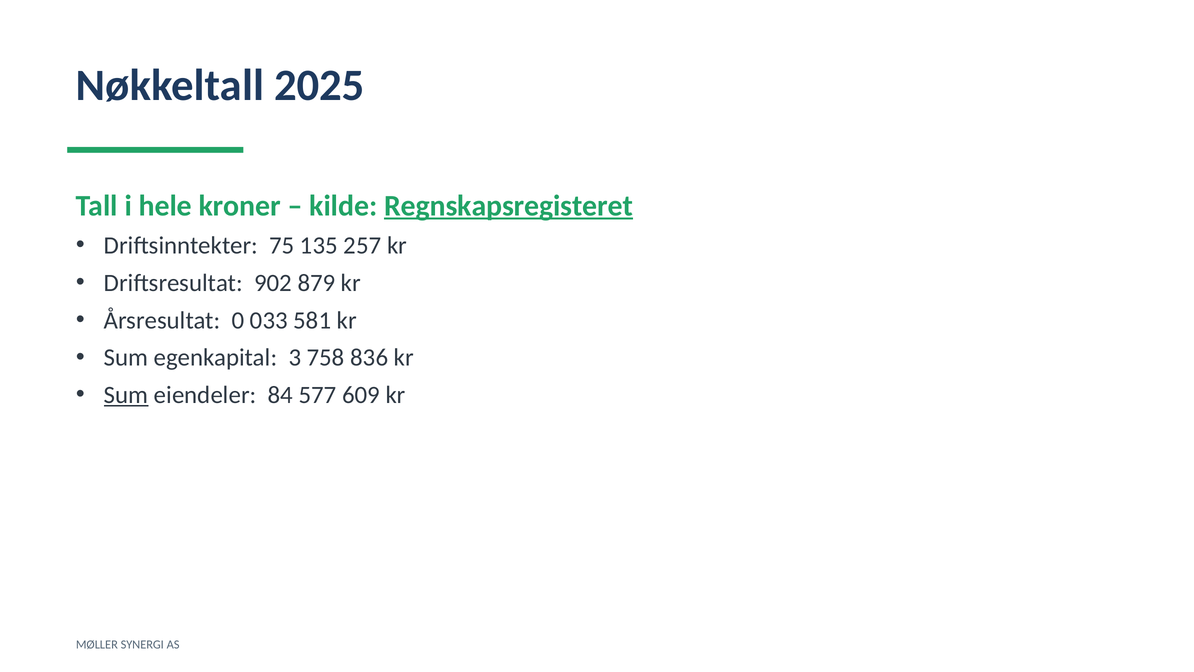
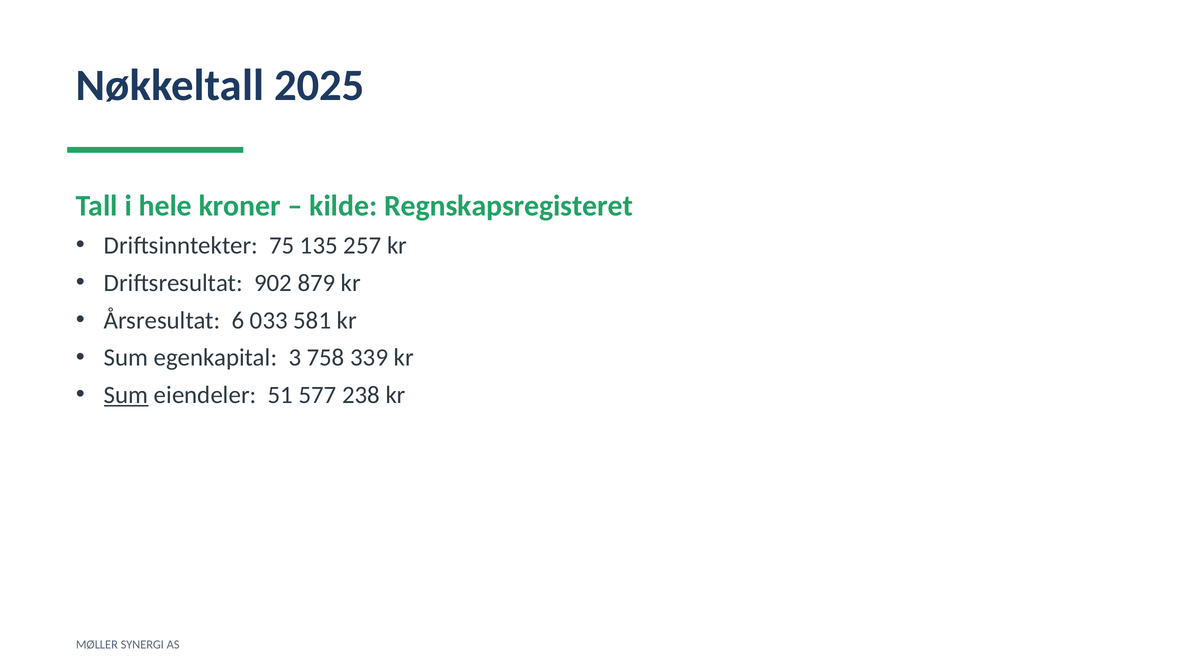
Regnskapsregisteret underline: present -> none (509, 206)
0: 0 -> 6 (238, 320)
836: 836 -> 339 (369, 358)
84: 84 -> 51 (280, 395)
609: 609 -> 238 (361, 395)
